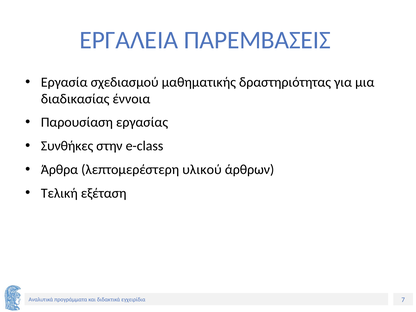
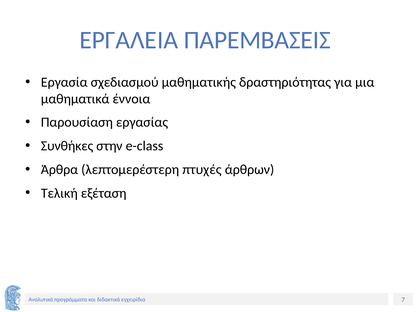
διαδικασίας: διαδικασίας -> μαθηματικά (75, 99)
υλικού: υλικού -> πτυχές (202, 170)
